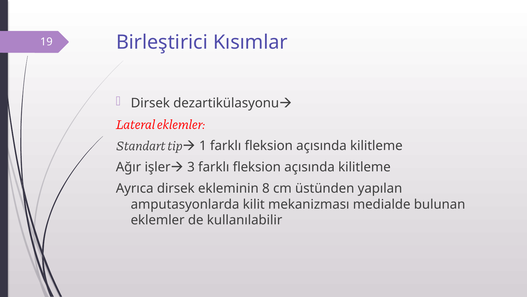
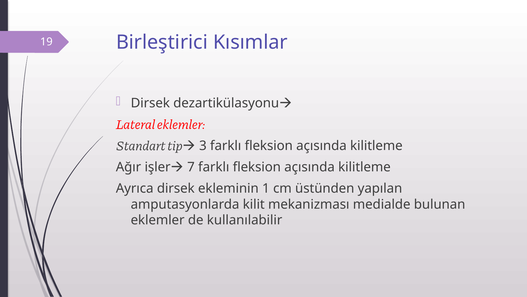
1: 1 -> 3 (203, 146)
3: 3 -> 7 (191, 167)
8: 8 -> 1 (266, 188)
